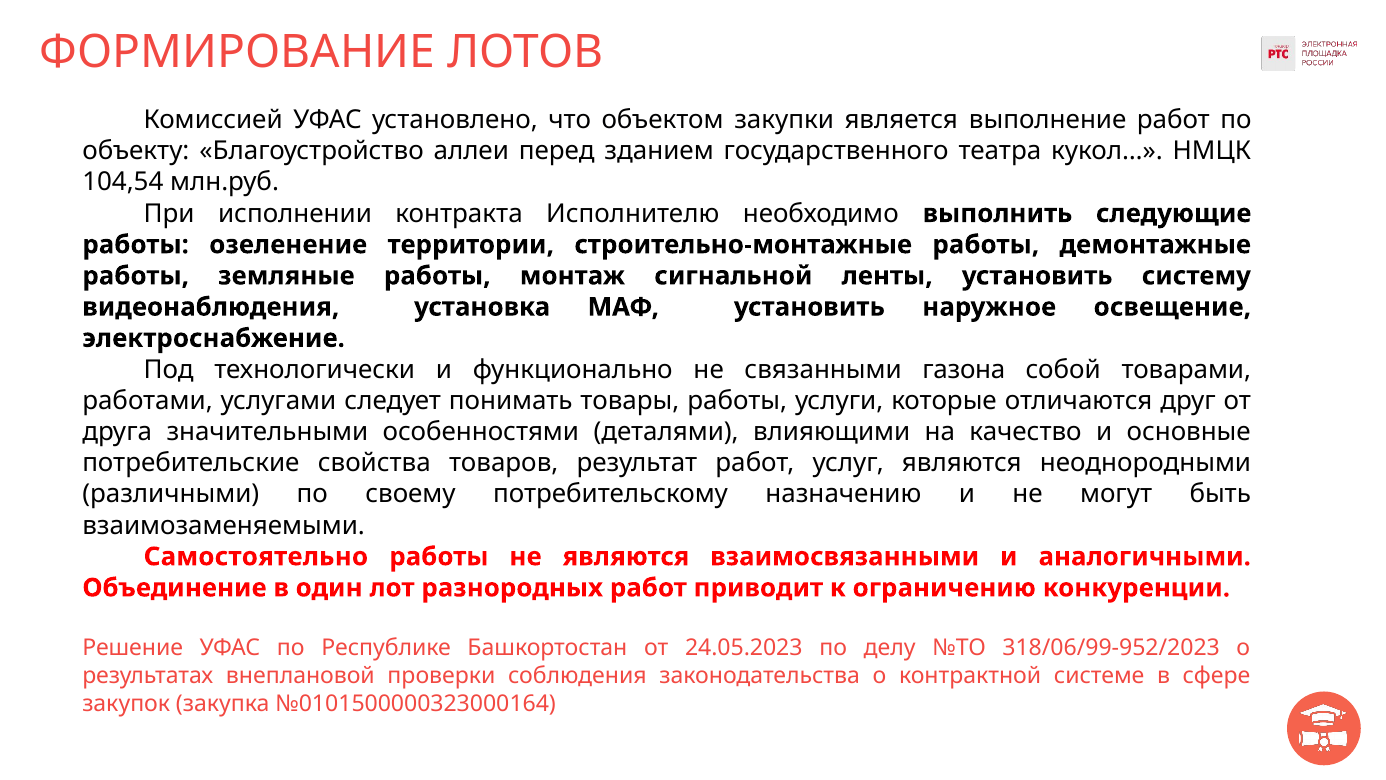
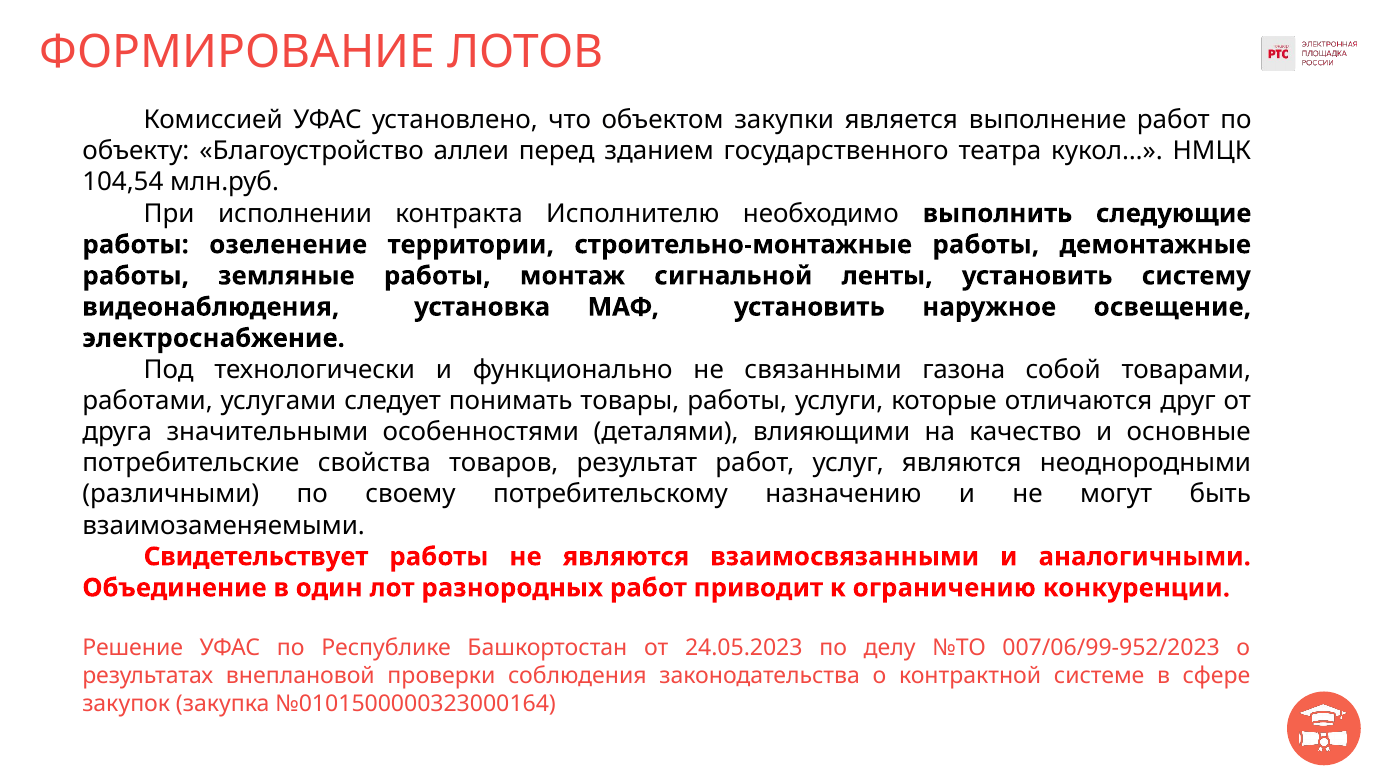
Самостоятельно: Самостоятельно -> Свидетельствует (256, 556)
318/06/99-952/2023: 318/06/99-952/2023 -> 007/06/99-952/2023 (1111, 648)
